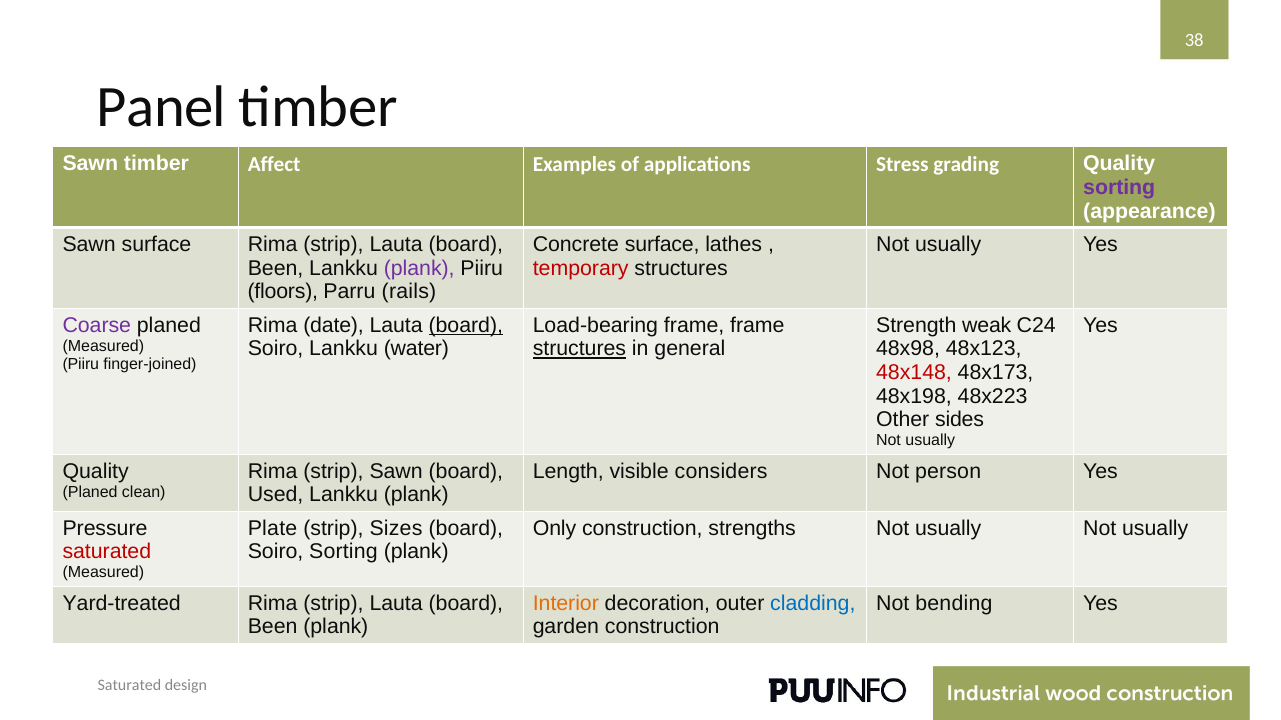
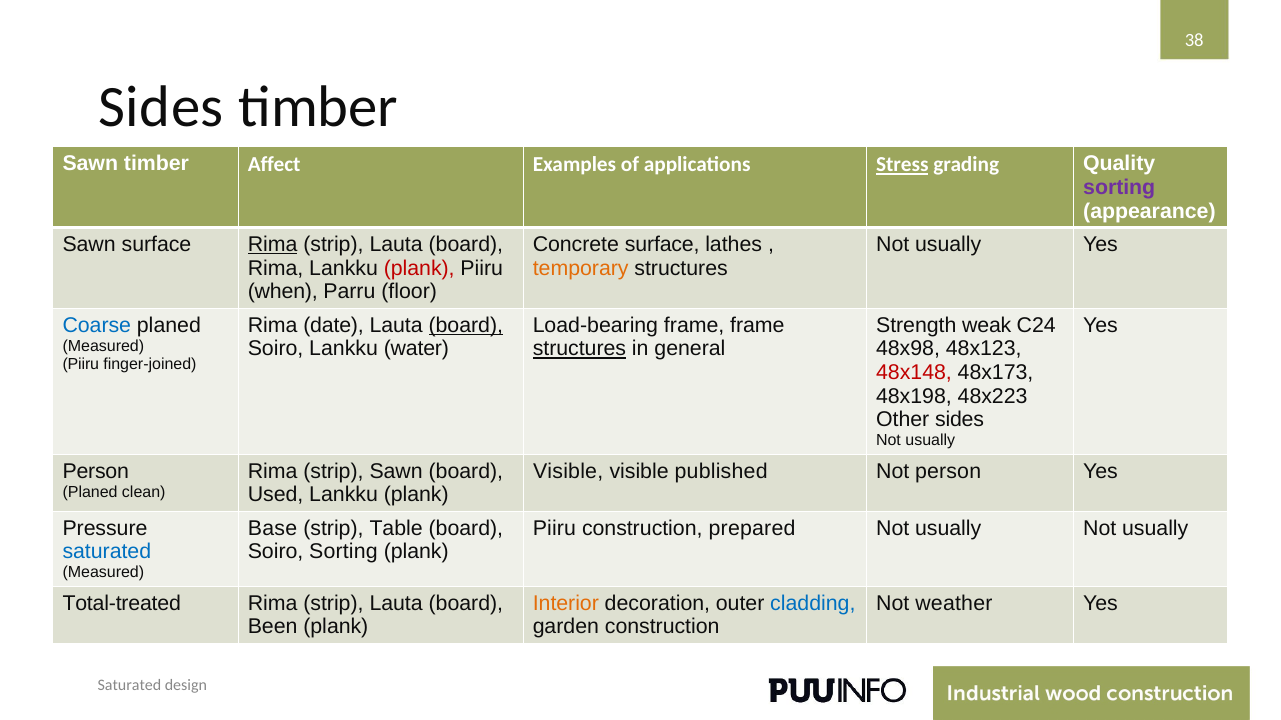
Panel: Panel -> Sides (161, 108)
Stress underline: none -> present (902, 165)
Rima underline: none -> present (273, 245)
Been: Been -> Rima (276, 268)
plank colour: purple -> red (419, 268)
temporary colour: red -> orange (581, 268)
floors: floors -> when (283, 292)
rails: rails -> floor (409, 292)
Coarse colour: purple -> blue (97, 325)
Quality: Quality -> Person (96, 472)
Length: Length -> Visible (568, 472)
considers: considers -> published (721, 472)
Plate: Plate -> Base (273, 529)
Sizes: Sizes -> Table (396, 529)
Only: Only -> Piiru (554, 529)
strengths: strengths -> prepared (752, 529)
saturated colour: red -> blue (107, 552)
Yard-treated: Yard-treated -> Total-treated (122, 604)
bending: bending -> weather (954, 604)
